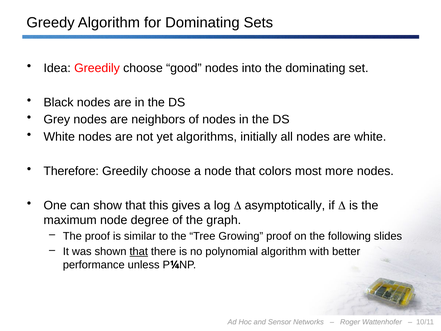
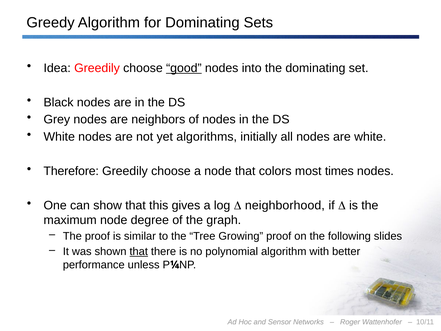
good underline: none -> present (184, 68)
more: more -> times (339, 171)
asymptotically: asymptotically -> neighborhood (285, 205)
